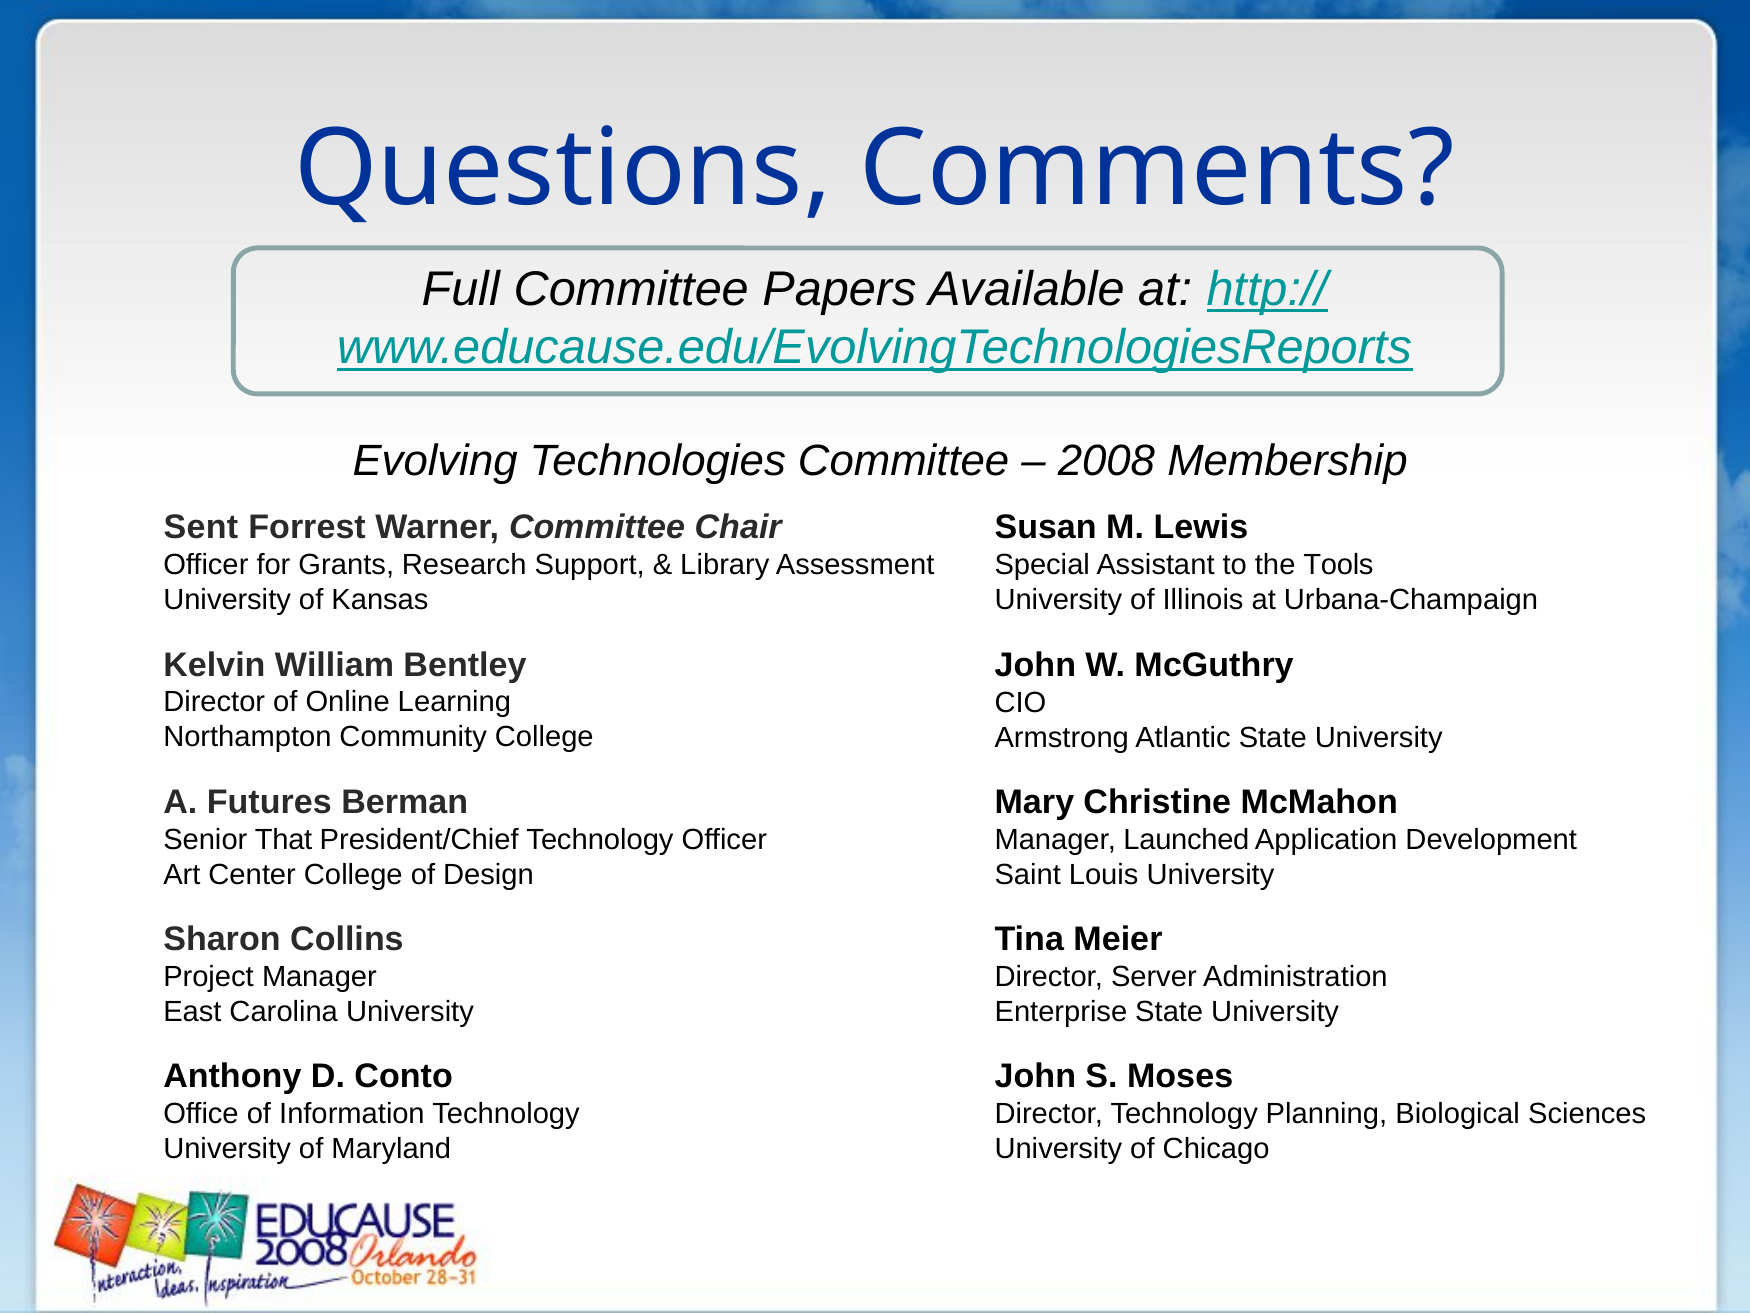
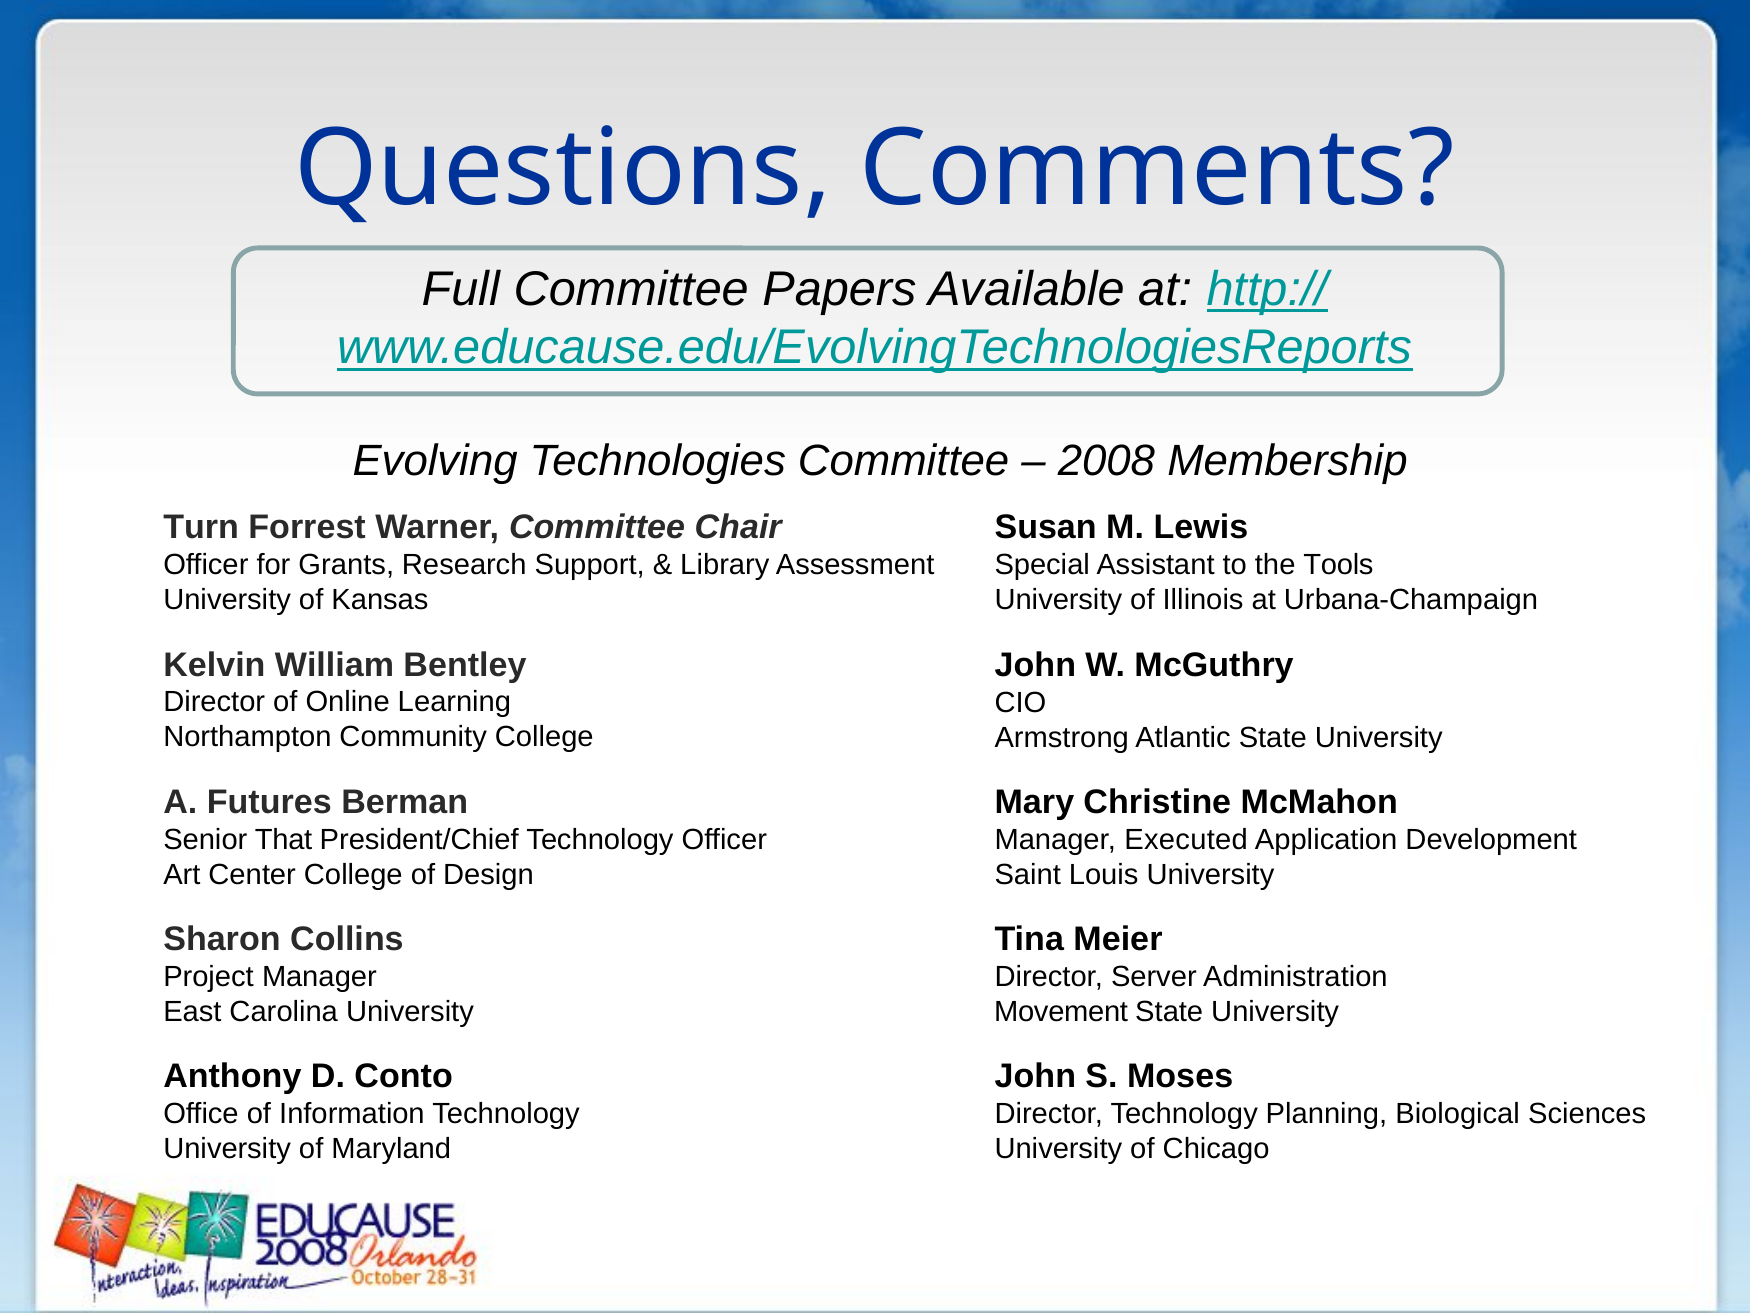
Sent: Sent -> Turn (201, 527)
Launched: Launched -> Executed (1186, 839)
Enterprise: Enterprise -> Movement (1061, 1012)
